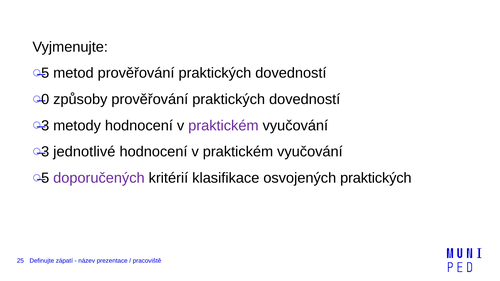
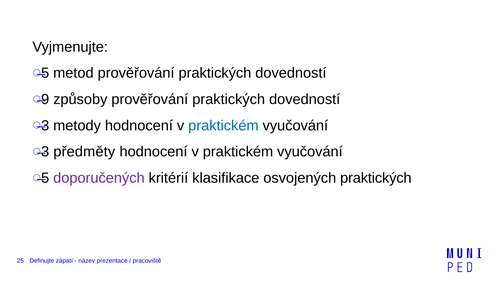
0: 0 -> 9 (45, 99)
praktickém colour: purple -> blue (223, 126)
jednotlivé: jednotlivé -> předměty (84, 152)
